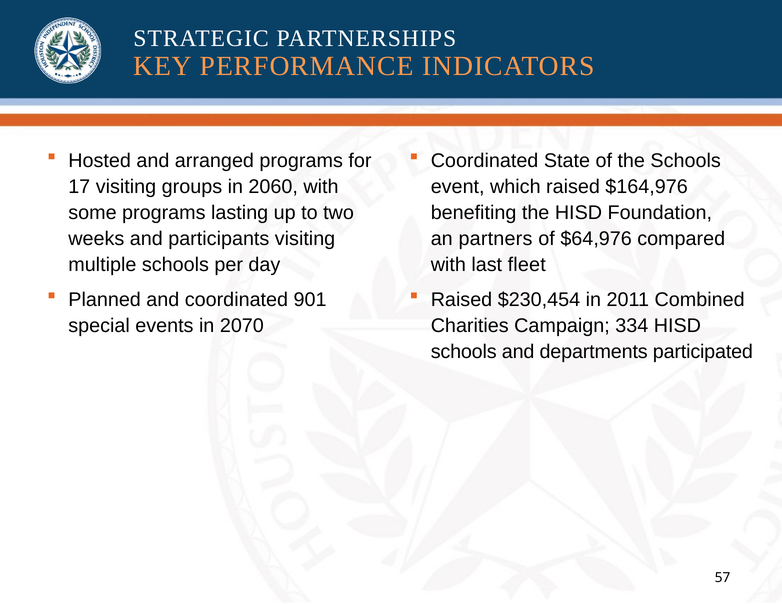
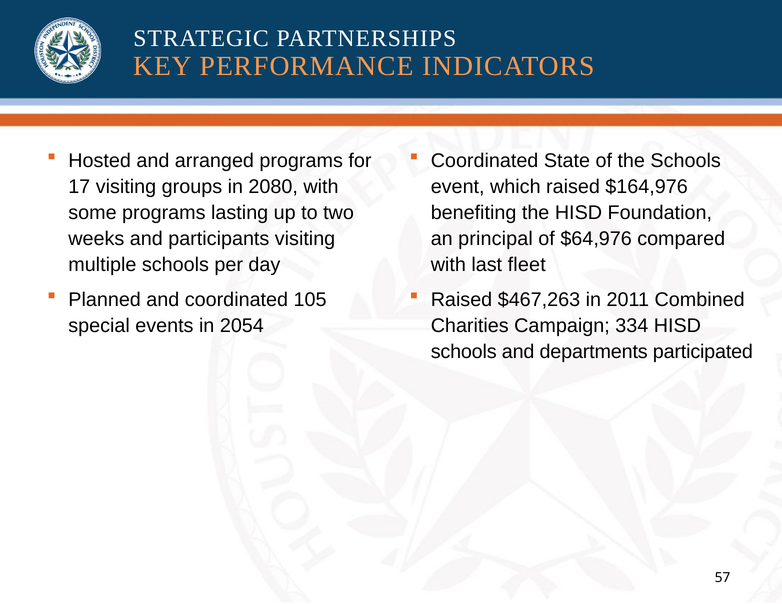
2060: 2060 -> 2080 (273, 187)
partners: partners -> principal (496, 239)
901: 901 -> 105 (310, 300)
$230,454: $230,454 -> $467,263 (539, 300)
2070: 2070 -> 2054 (242, 326)
